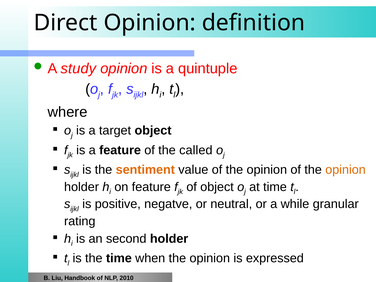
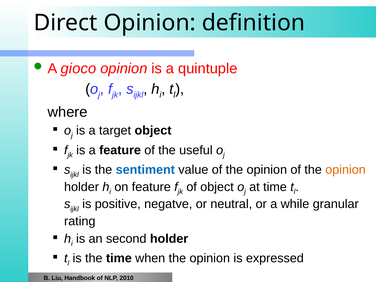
study: study -> gioco (78, 69)
called: called -> useful (196, 150)
sentiment colour: orange -> blue (145, 170)
